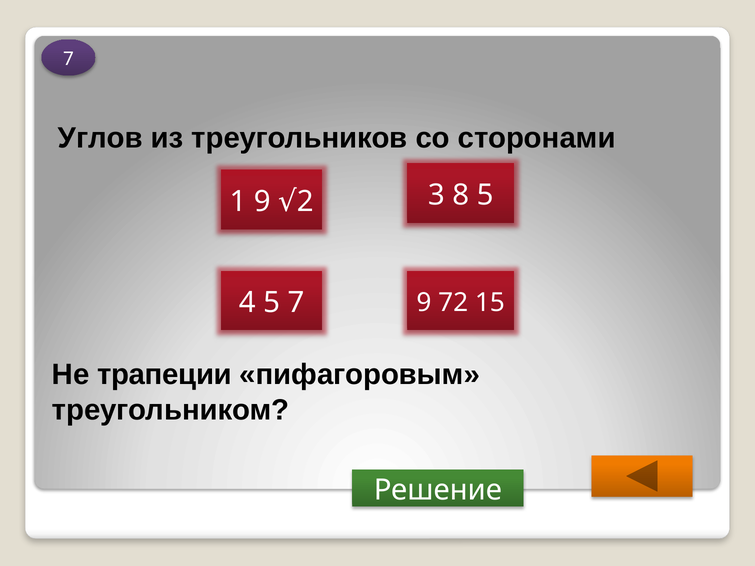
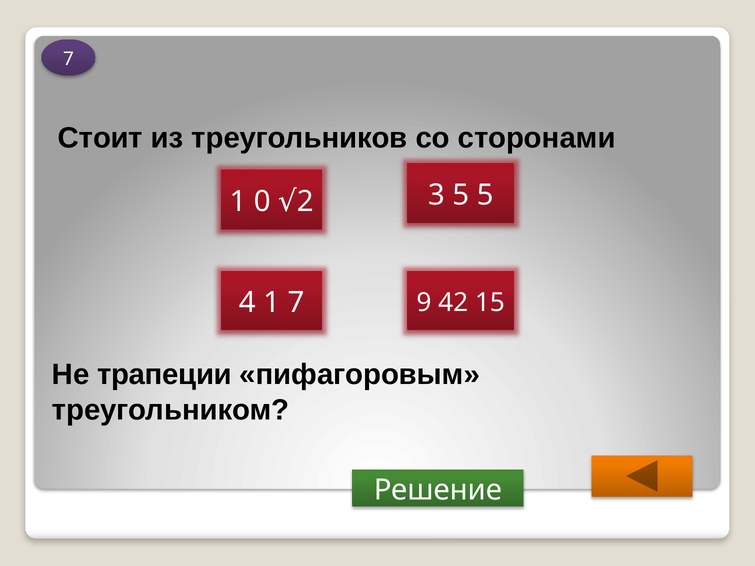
Углов: Углов -> Стоит (100, 138)
3 8: 8 -> 5 (461, 195)
1 9: 9 -> 0 (262, 202)
4 5: 5 -> 1 (272, 303)
72: 72 -> 42 (453, 303)
